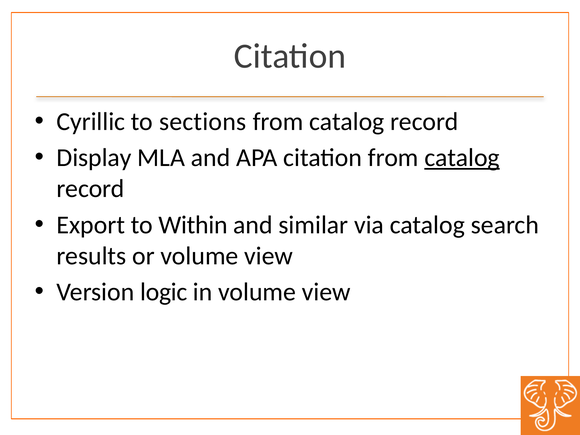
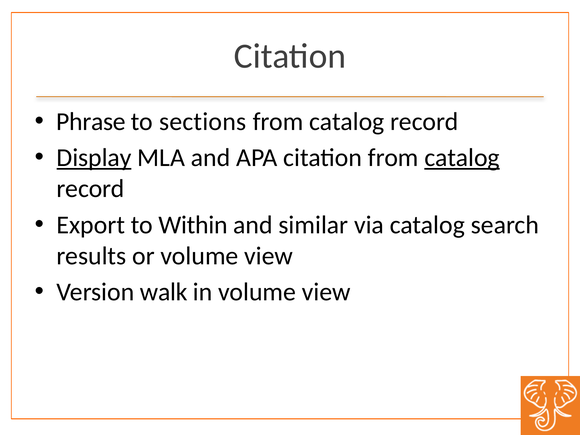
Cyrillic: Cyrillic -> Phrase (91, 122)
Display underline: none -> present (94, 158)
logic: logic -> walk (164, 292)
